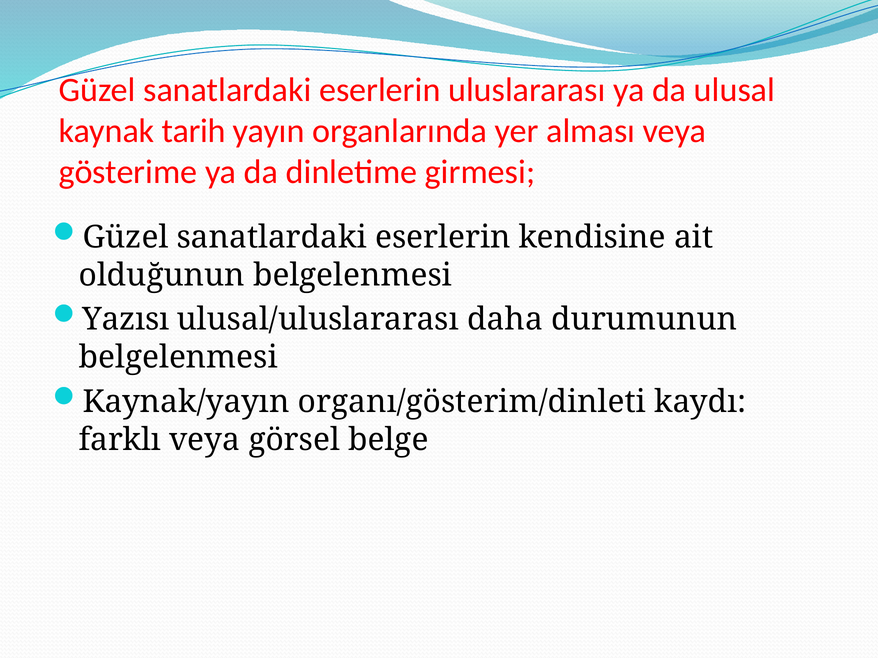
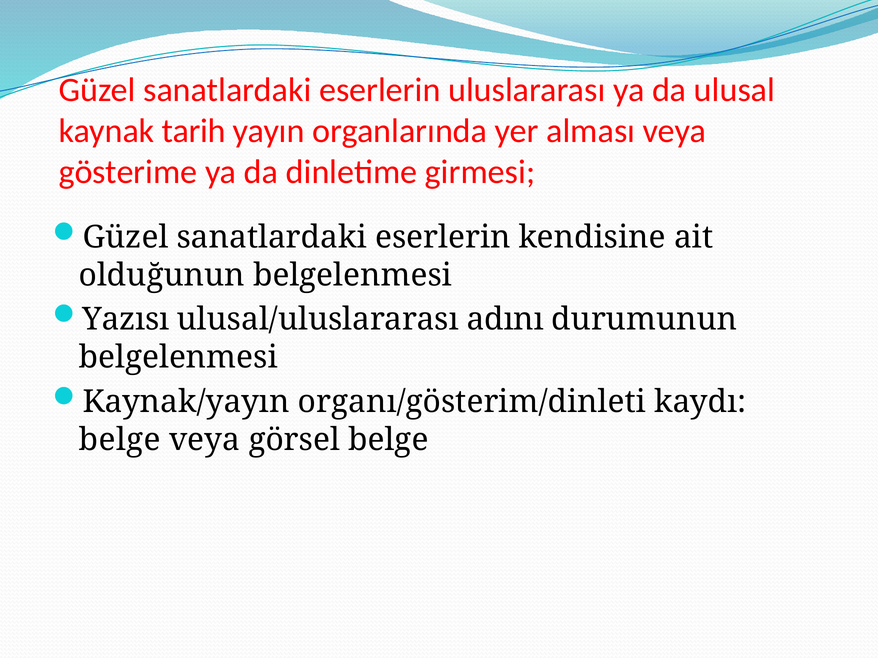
daha: daha -> adını (505, 320)
farklı: farklı -> belge (120, 440)
